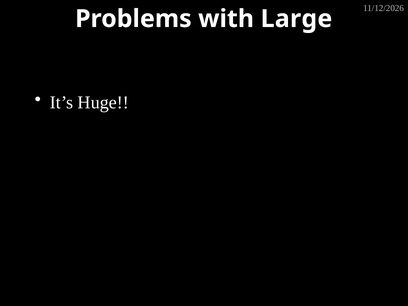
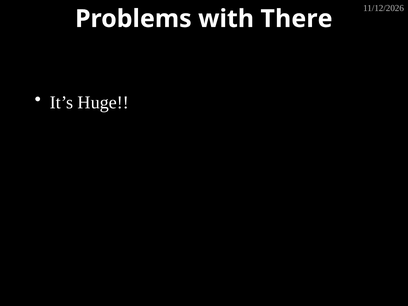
Large: Large -> There (297, 19)
